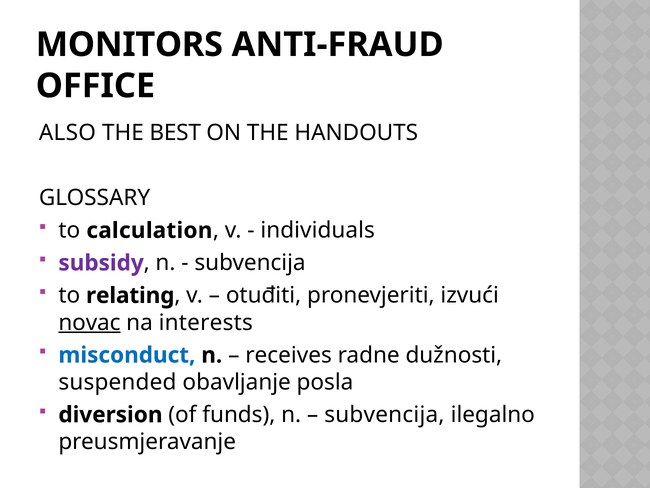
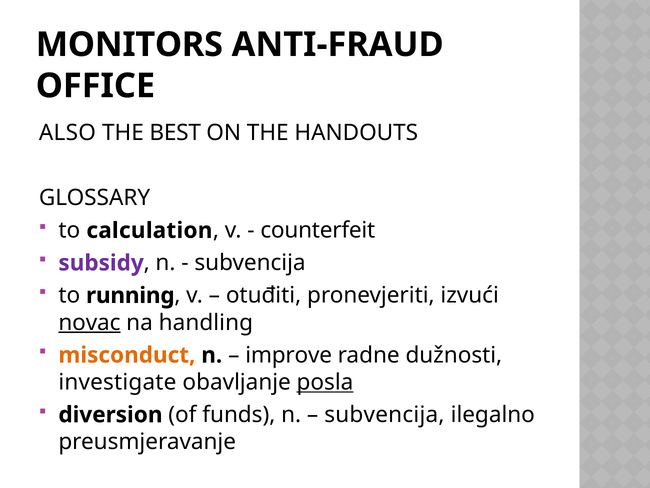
individuals: individuals -> counterfeit (318, 230)
relating: relating -> running (130, 295)
interests: interests -> handling (206, 322)
misconduct colour: blue -> orange (127, 355)
receives: receives -> improve (289, 355)
suspended: suspended -> investigate (117, 382)
posla underline: none -> present (325, 382)
